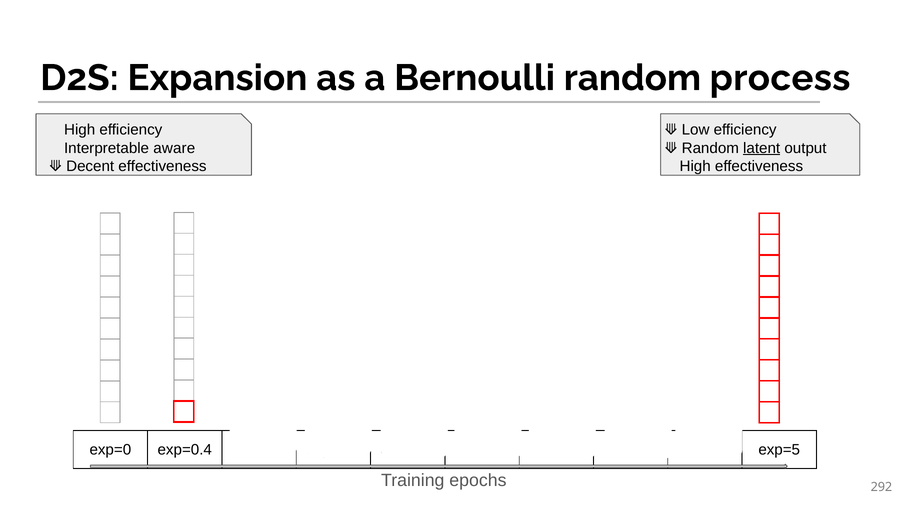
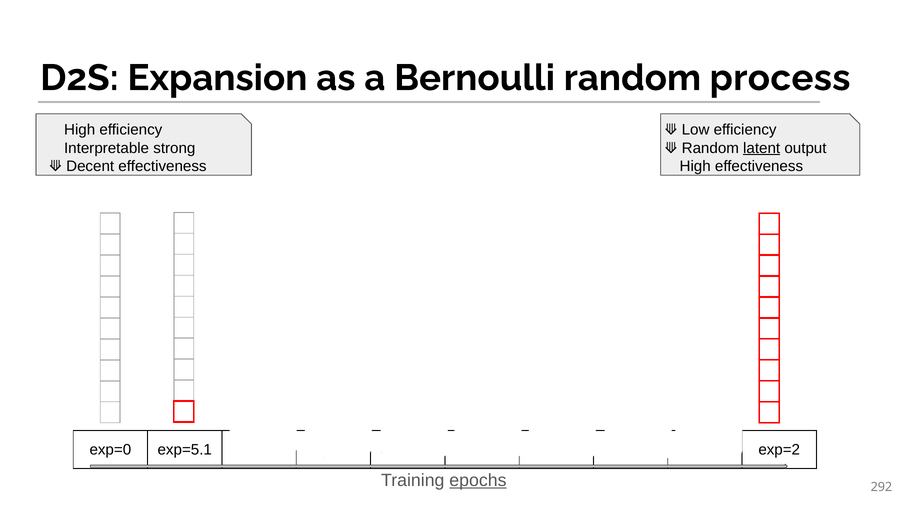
aware: aware -> strong (174, 148)
exp=0 exp=0.4: exp=0.4 -> exp=5.1 (185, 450)
exp=5: exp=5 -> exp=2 (779, 450)
epochs underline: none -> present (478, 481)
